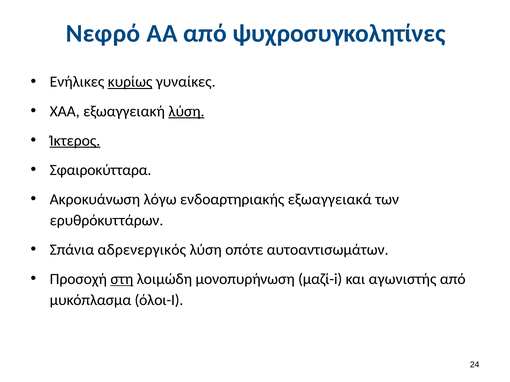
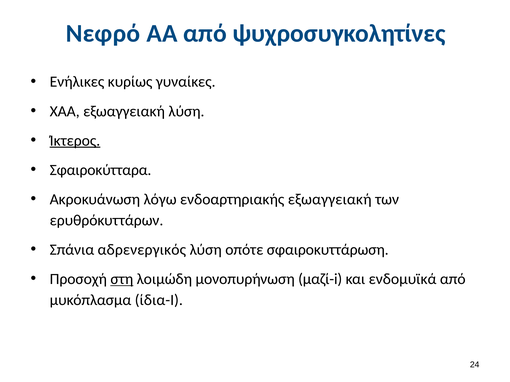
κυρίως underline: present -> none (130, 82)
λύση underline: present -> none (186, 111)
ενδοαρτηριακής εξωαγγειακά: εξωαγγειακά -> εξωαγγειακή (330, 200)
αυτοαντισωμάτων: αυτοαντισωμάτων -> σφαιροκυττάρωση (328, 250)
αγωνιστής: αγωνιστής -> ενδομυϊκά (403, 279)
όλοι-I: όλοι-I -> ίδια-I (159, 300)
